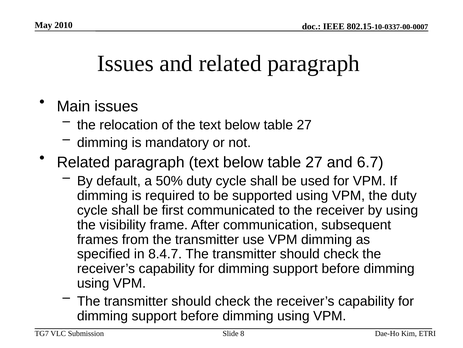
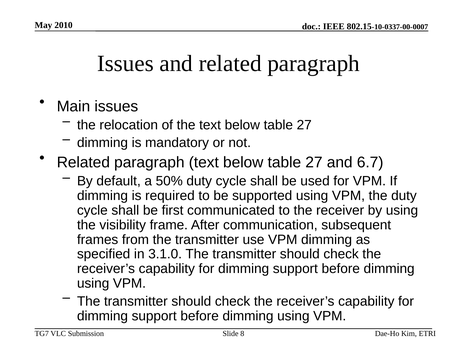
8.4.7: 8.4.7 -> 3.1.0 (165, 254)
